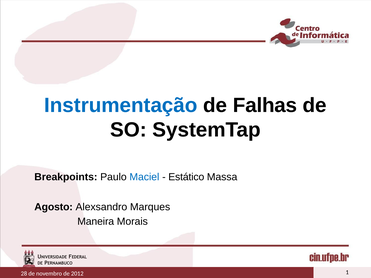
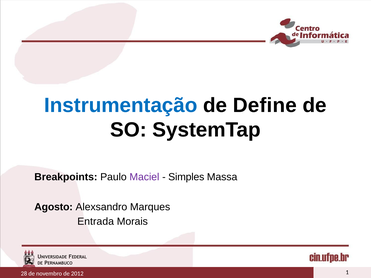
Falhas: Falhas -> Define (265, 105)
Maciel colour: blue -> purple (144, 177)
Estático: Estático -> Simples (186, 177)
Maneira: Maneira -> Entrada (96, 222)
